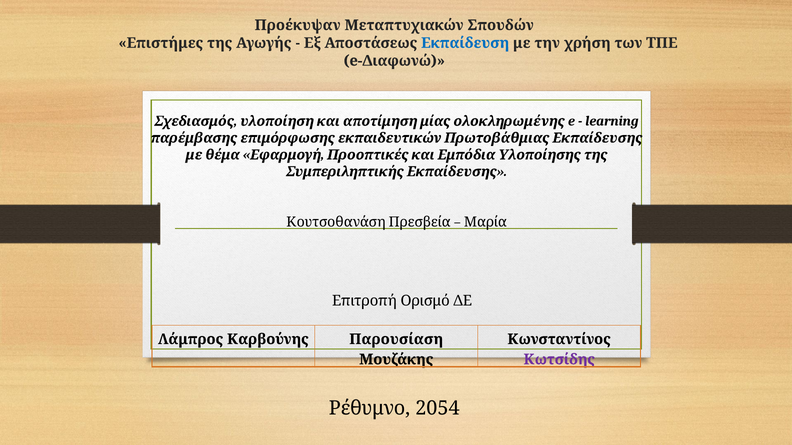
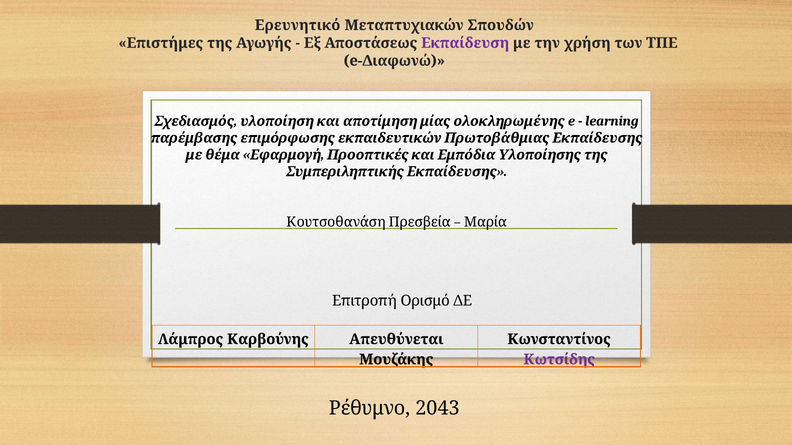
Προέκυψαν: Προέκυψαν -> Ερευνητικό (298, 25)
Εκπαίδευση colour: blue -> purple (465, 43)
Παρουσίαση: Παρουσίαση -> Απευθύνεται (396, 340)
2054: 2054 -> 2043 (437, 408)
